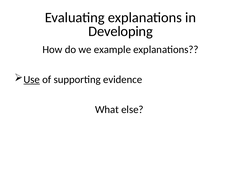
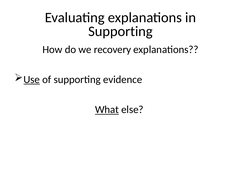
Developing: Developing -> Supporting (120, 31)
example: example -> recovery (112, 49)
What underline: none -> present (107, 109)
